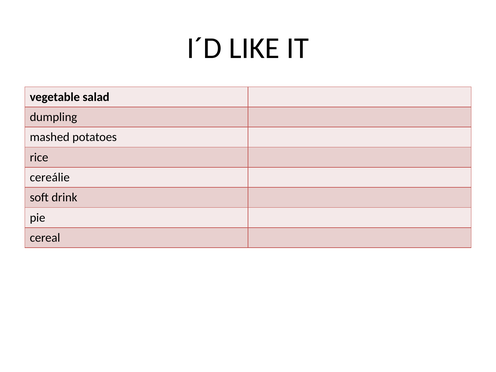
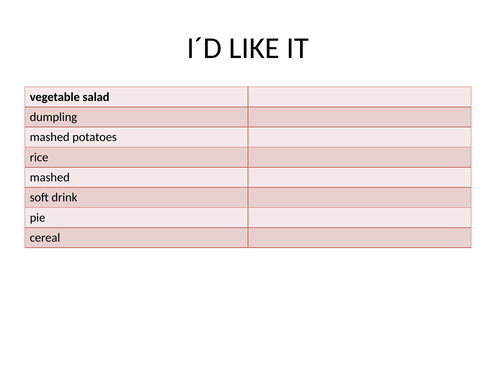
cereálie: cereálie -> mashed (50, 177)
